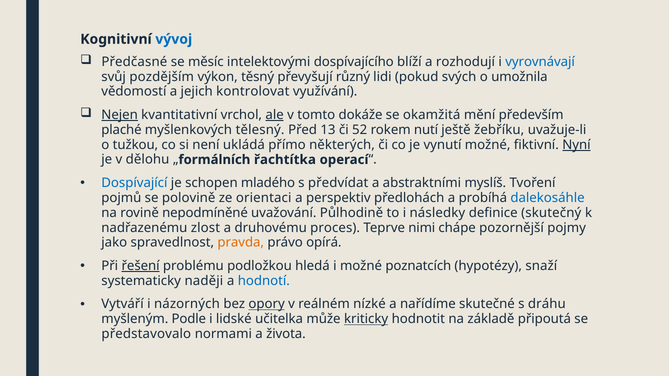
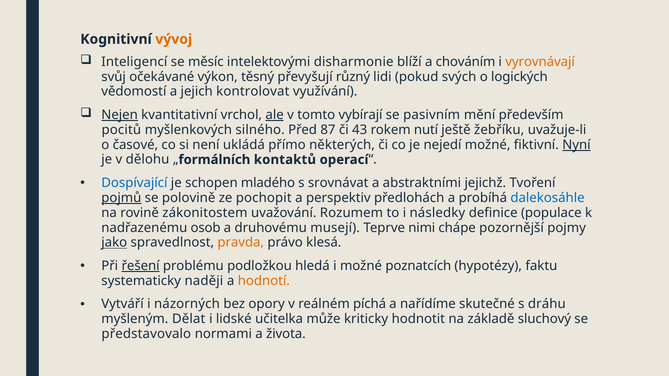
vývoj colour: blue -> orange (174, 39)
Předčasné: Předčasné -> Inteligencí (134, 62)
dospívajícího: dospívajícího -> disharmonie (354, 62)
rozhodují: rozhodují -> chováním (466, 62)
vyrovnávají colour: blue -> orange (540, 62)
pozdějším: pozdějším -> očekávané (162, 77)
umožnila: umožnila -> logických (519, 77)
dokáže: dokáže -> vybírají (361, 115)
okamžitá: okamžitá -> pasivním (432, 115)
plaché: plaché -> pocitů (121, 130)
tělesný: tělesný -> silného (260, 130)
13: 13 -> 87 (328, 130)
52: 52 -> 43 (360, 130)
tužkou: tužkou -> časové (135, 145)
vynutí: vynutí -> nejedí (443, 145)
řachtítka: řachtítka -> kontaktů (285, 160)
předvídat: předvídat -> srovnávat (338, 183)
myslíš: myslíš -> jejichž (485, 183)
pojmů underline: none -> present (121, 198)
orientaci: orientaci -> pochopit (264, 198)
nepodmíněné: nepodmíněné -> zákonitostem (205, 213)
Půlhodině: Půlhodině -> Rozumem (351, 213)
skutečný: skutečný -> populace (551, 213)
zlost: zlost -> osob (206, 228)
proces: proces -> musejí (335, 228)
jako underline: none -> present (114, 243)
opírá: opírá -> klesá (324, 243)
snaží: snaží -> faktu (541, 266)
hodnotí colour: blue -> orange (264, 281)
opory underline: present -> none (267, 304)
nízké: nízké -> píchá (370, 304)
Podle: Podle -> Dělat (189, 319)
kriticky underline: present -> none (366, 319)
připoutá: připoutá -> sluchový (544, 319)
